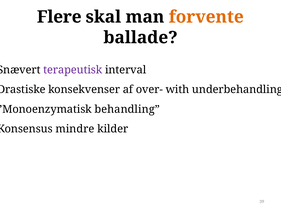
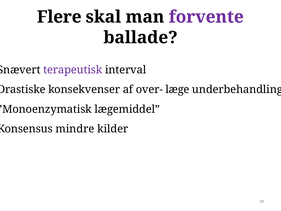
forvente colour: orange -> purple (206, 17)
with: with -> læge (177, 89)
behandling: behandling -> lægemiddel (127, 109)
